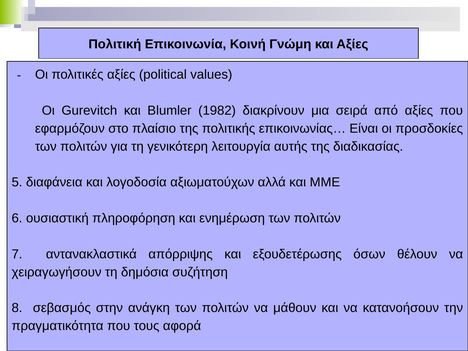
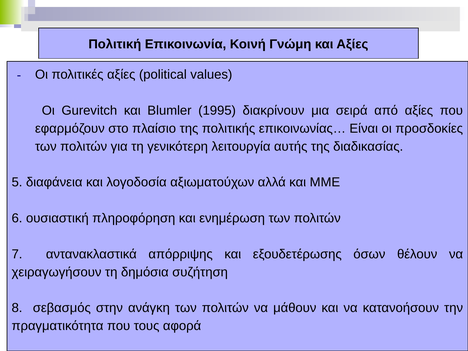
1982: 1982 -> 1995 (217, 111)
